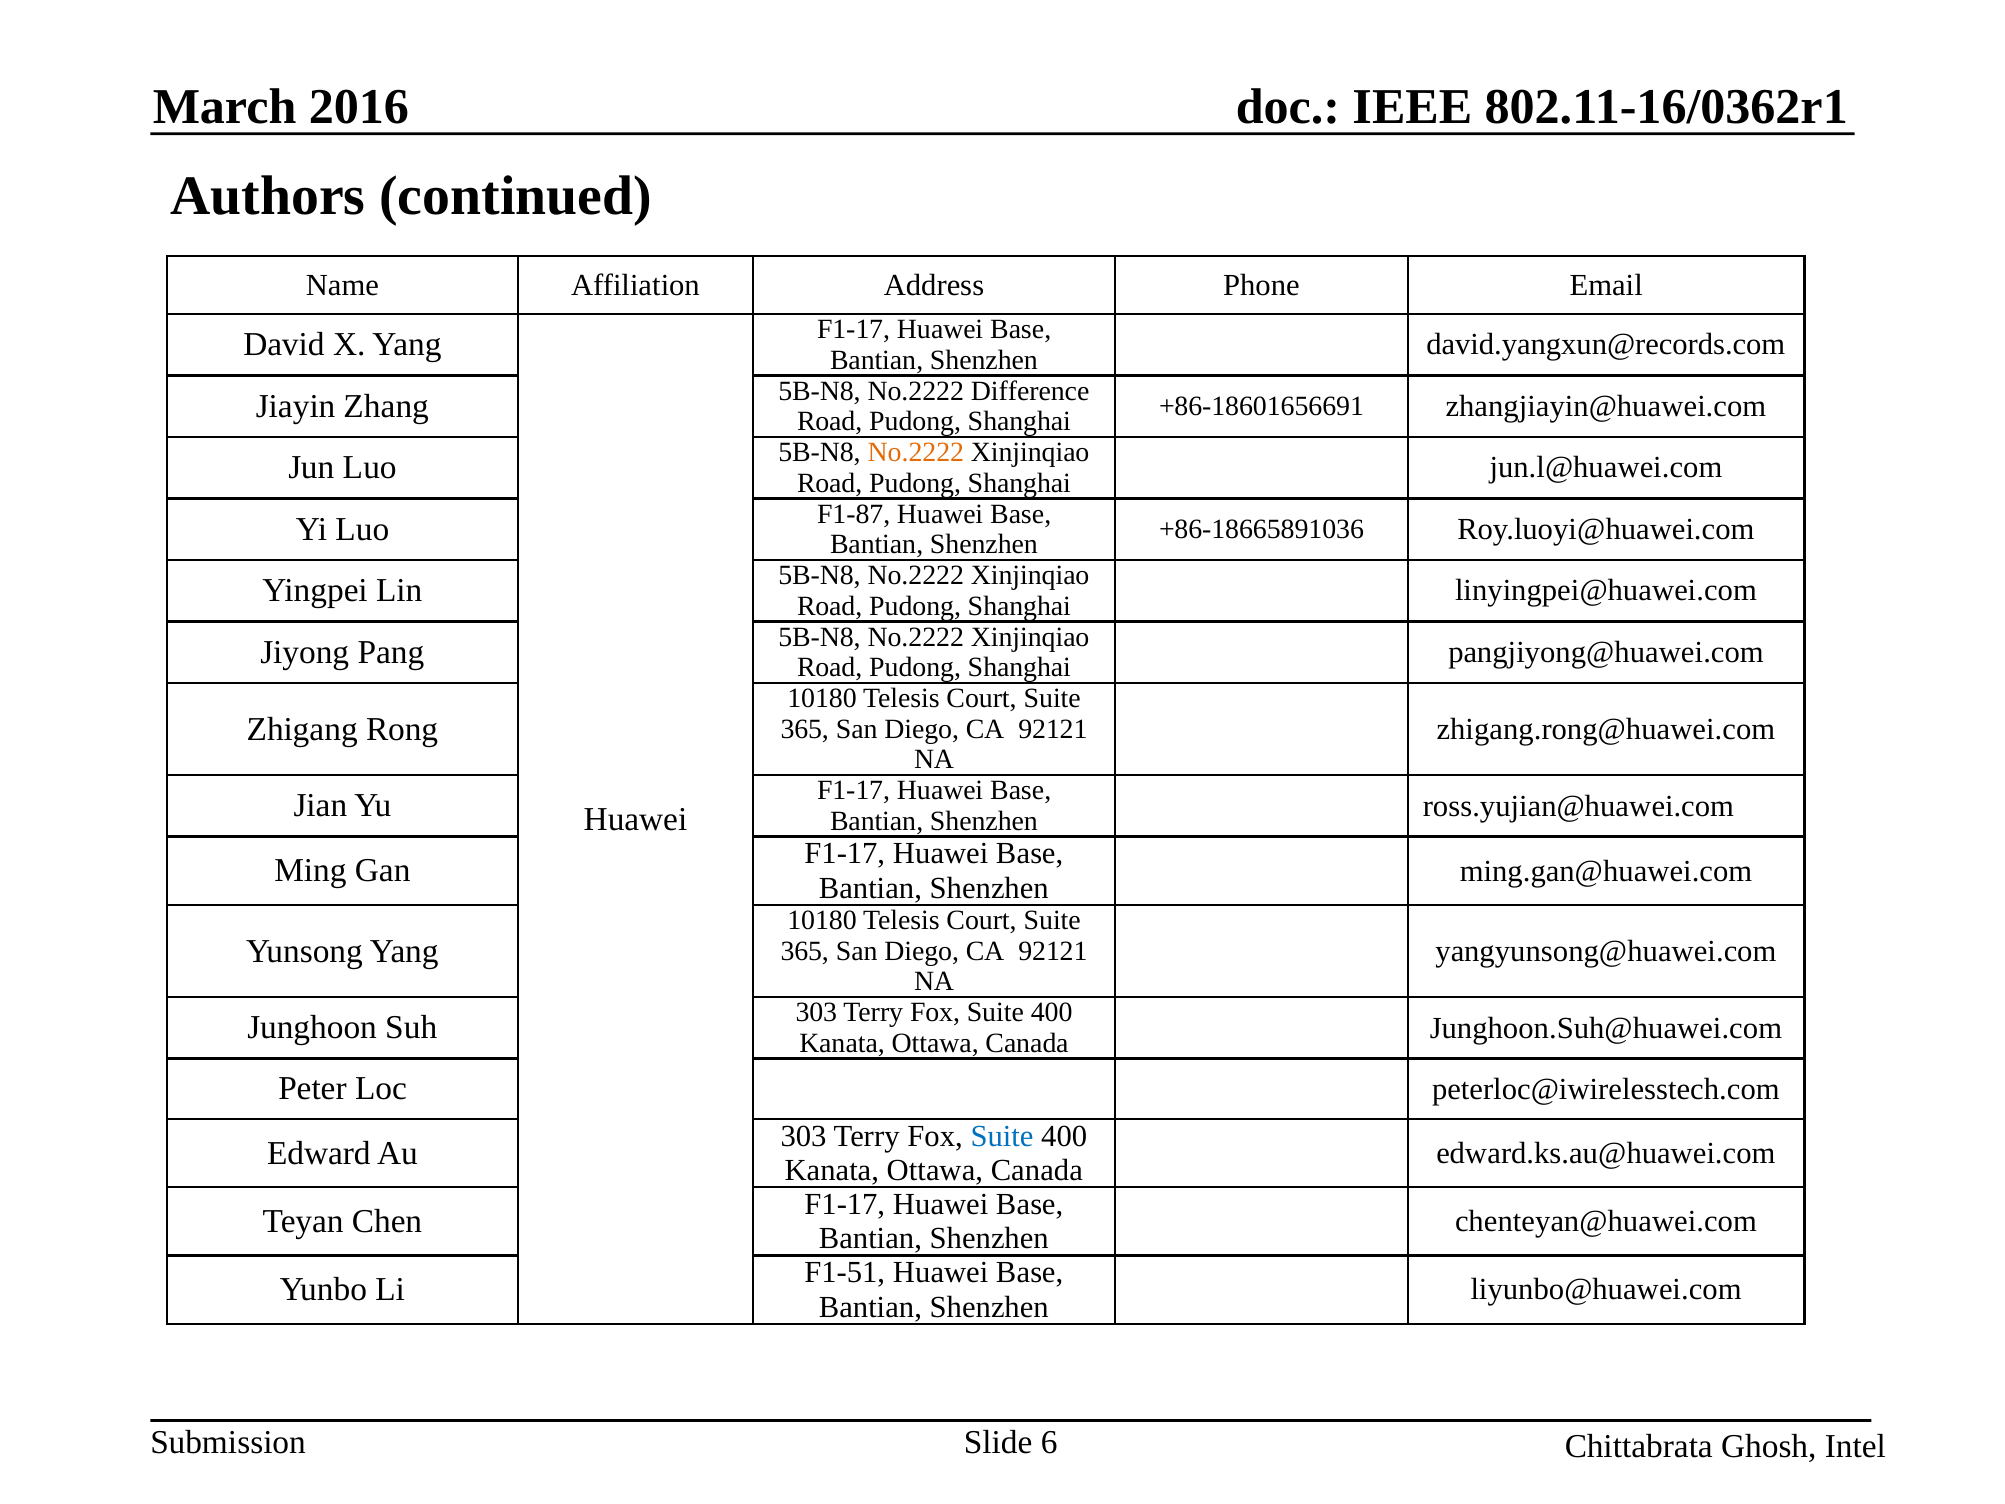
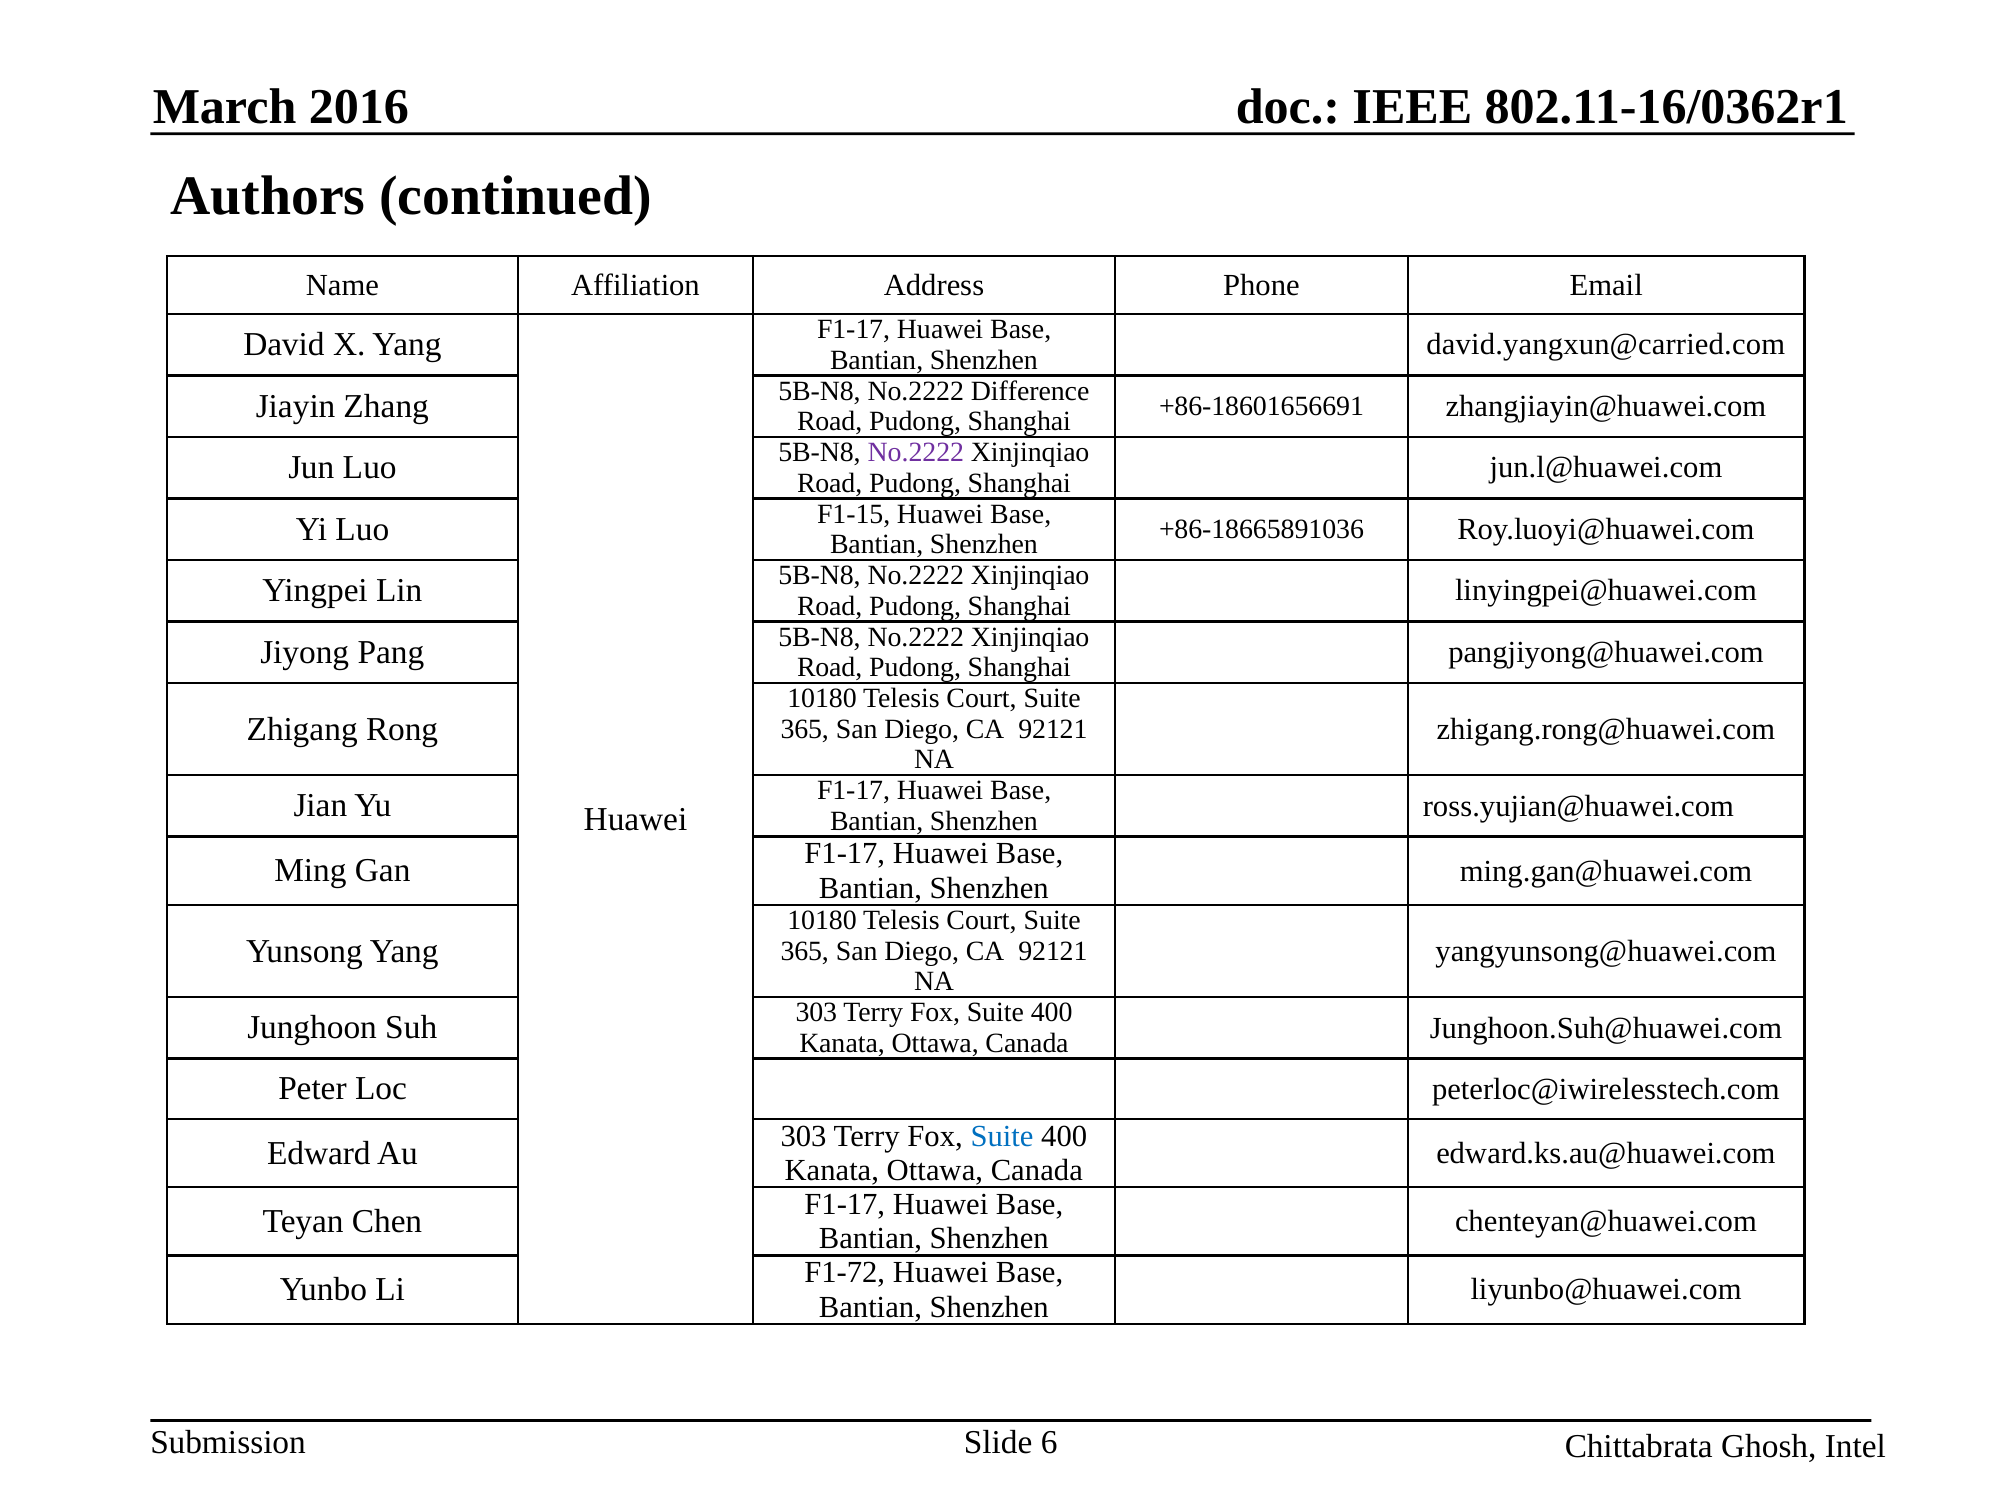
david.yangxun@records.com: david.yangxun@records.com -> david.yangxun@carried.com (1606, 345)
No.2222 colour: orange -> purple (916, 452)
F1-87: F1-87 -> F1-15 (854, 514)
F1-51: F1-51 -> F1-72 (845, 1273)
